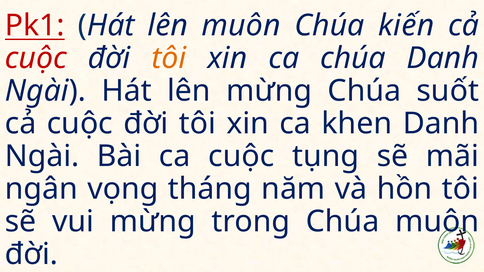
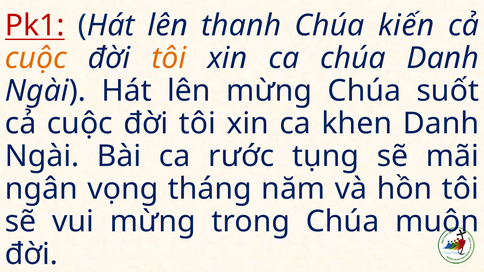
lên muôn: muôn -> thanh (241, 26)
cuộc colour: red -> orange (36, 58)
ca cuộc: cuộc -> rước (241, 156)
